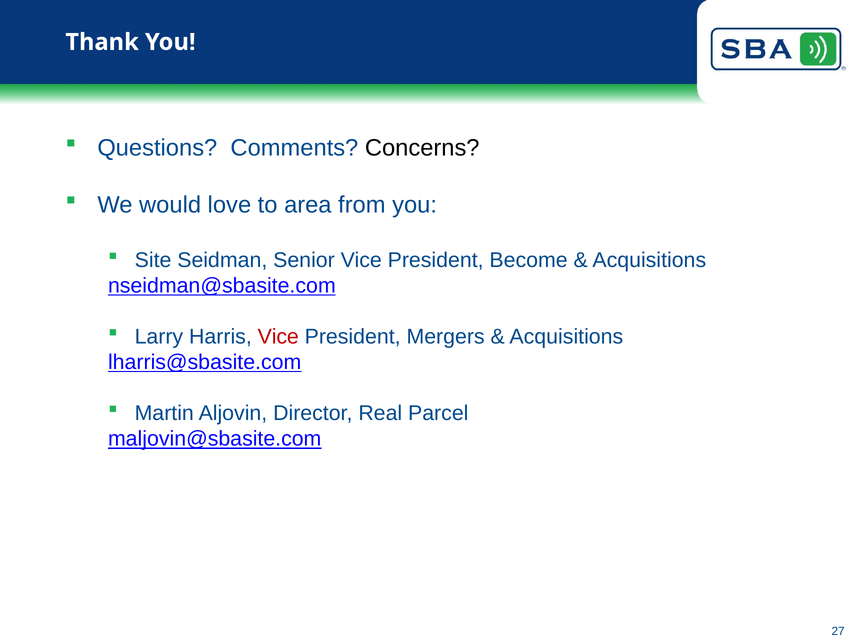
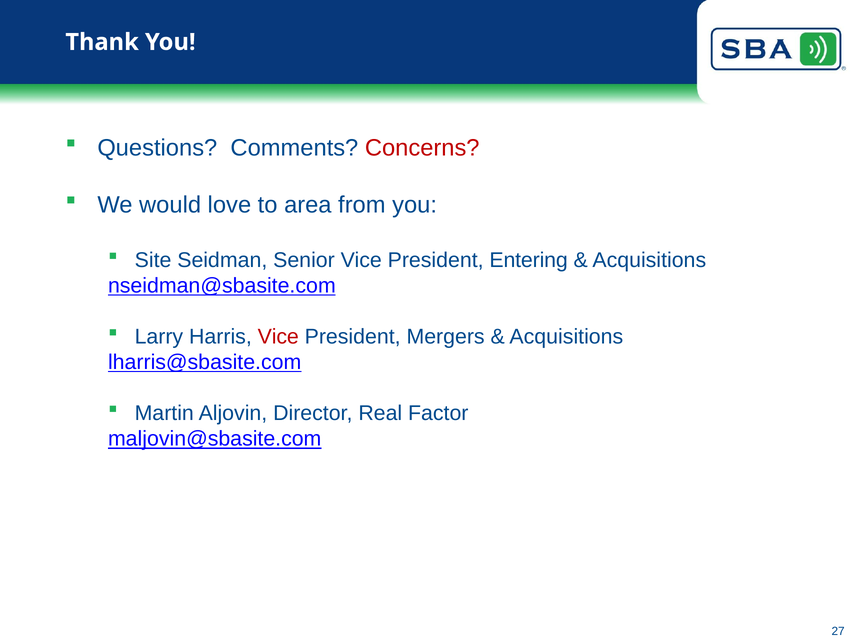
Concerns colour: black -> red (422, 148)
Become: Become -> Entering (529, 260)
Parcel: Parcel -> Factor (438, 414)
